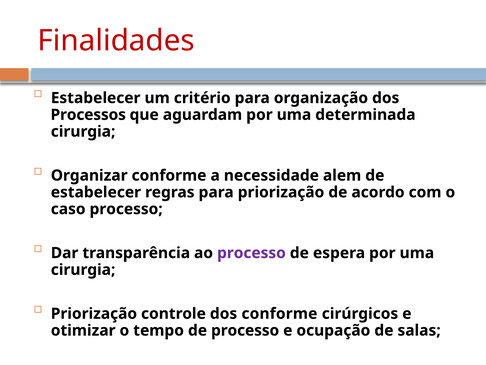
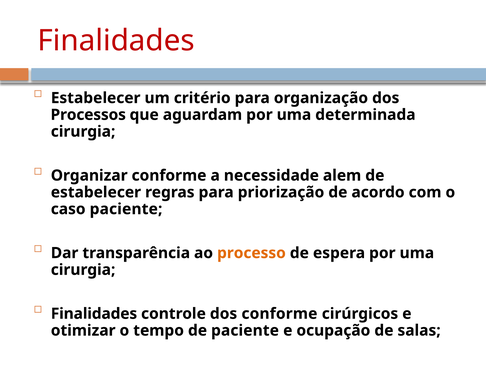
caso processo: processo -> paciente (126, 209)
processo colour: purple -> orange (251, 253)
Priorização: Priorização -> Finalidades (94, 313)
de processo: processo -> paciente (245, 330)
